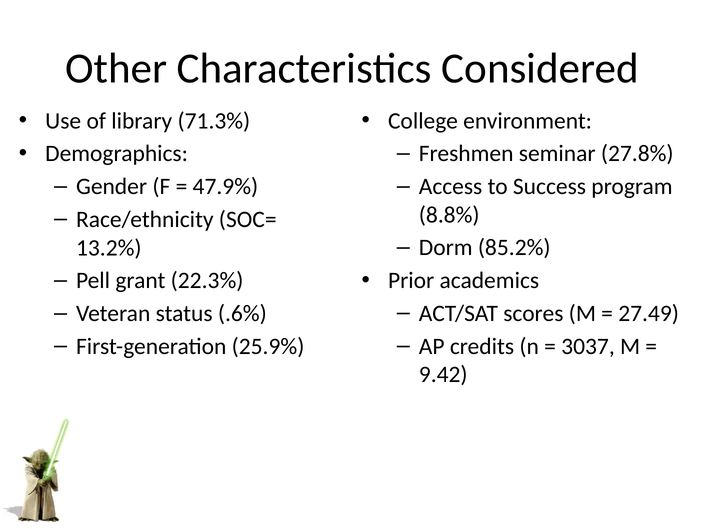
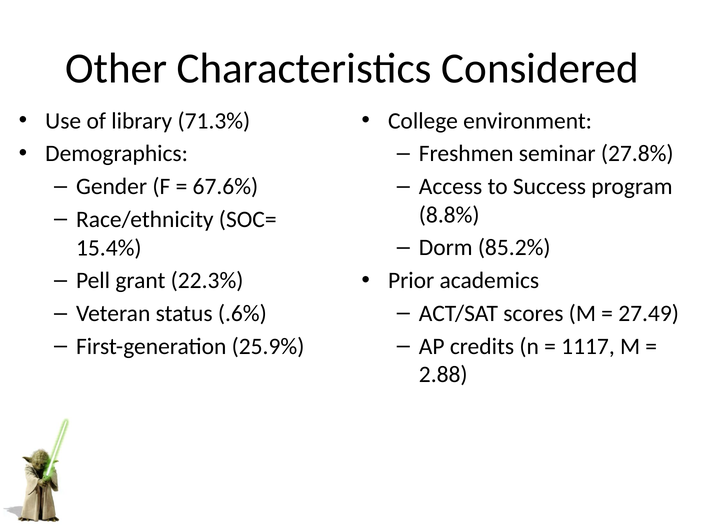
47.9%: 47.9% -> 67.6% (225, 187)
13.2%: 13.2% -> 15.4% (109, 248)
3037: 3037 -> 1117 (588, 346)
9.42: 9.42 -> 2.88 (443, 374)
